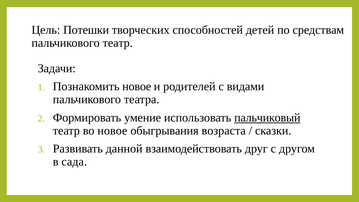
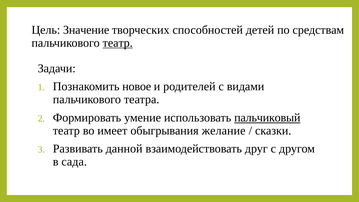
Потешки: Потешки -> Значение (86, 30)
театр underline: none -> present (118, 43)
во новое: новое -> имеет (112, 131)
возраста: возраста -> желание (224, 131)
